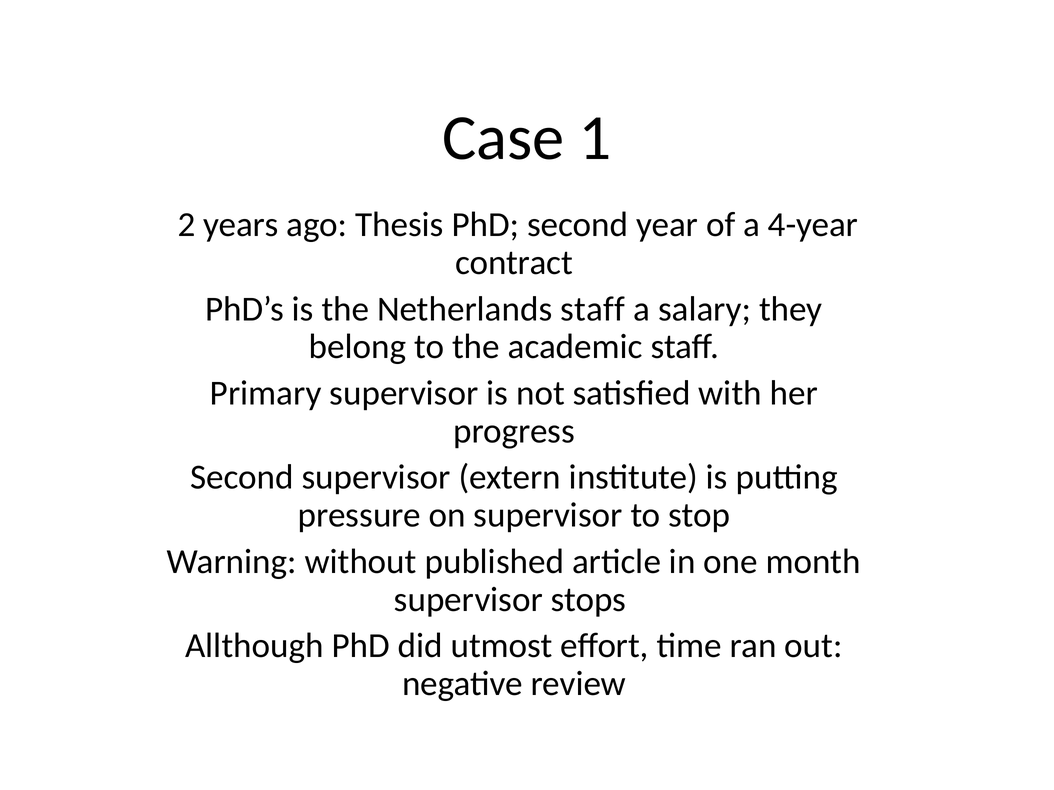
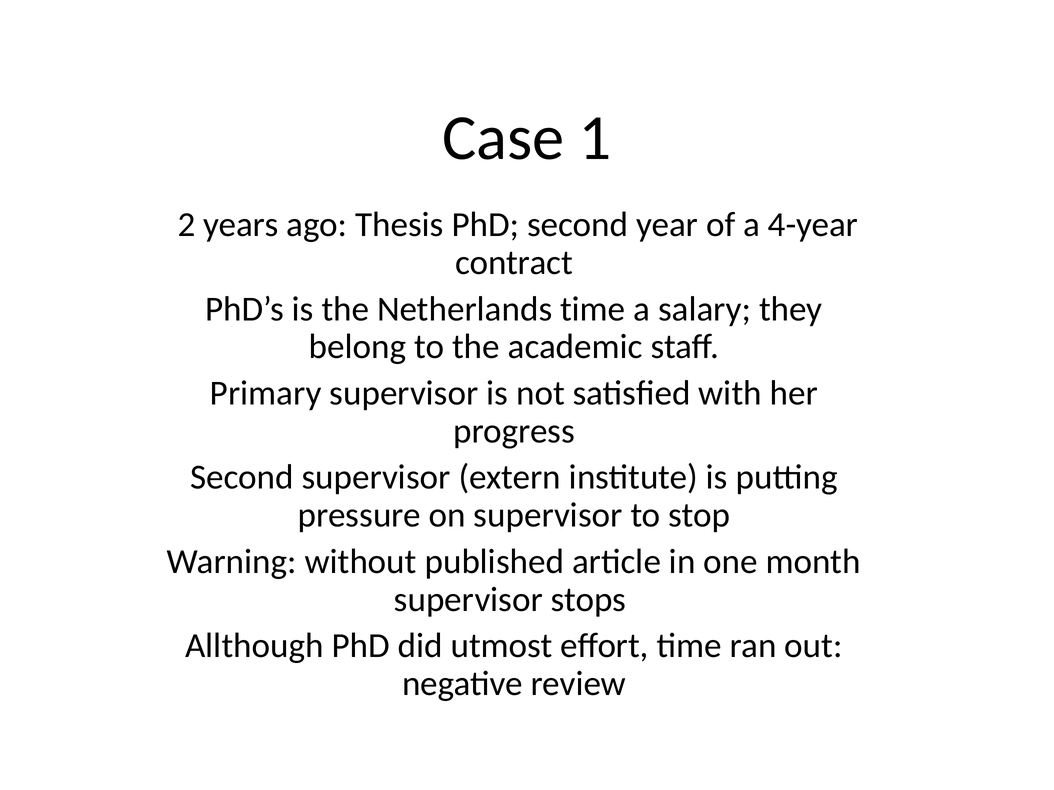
Netherlands staff: staff -> time (593, 309)
